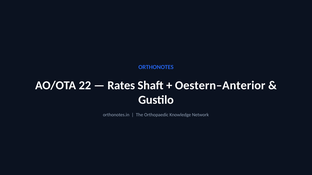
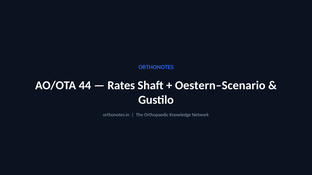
22: 22 -> 44 (85, 86)
Oestern–Anterior: Oestern–Anterior -> Oestern–Scenario (220, 86)
